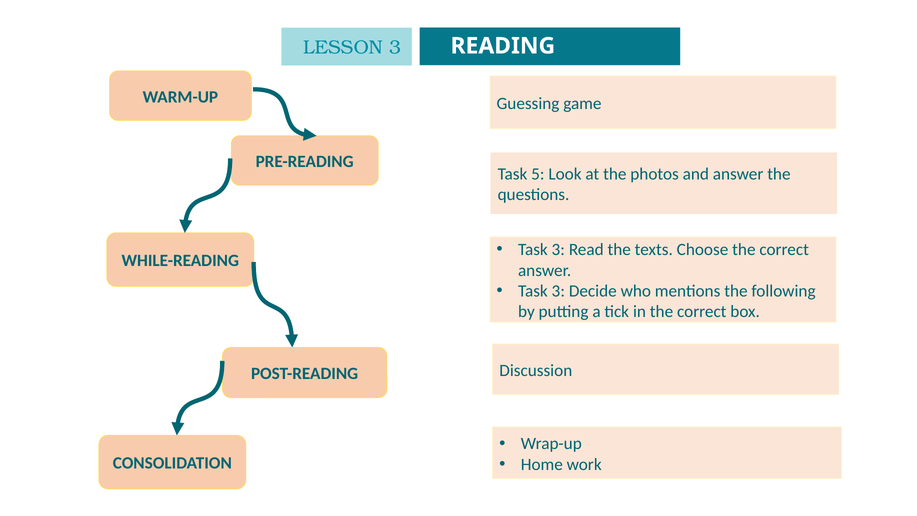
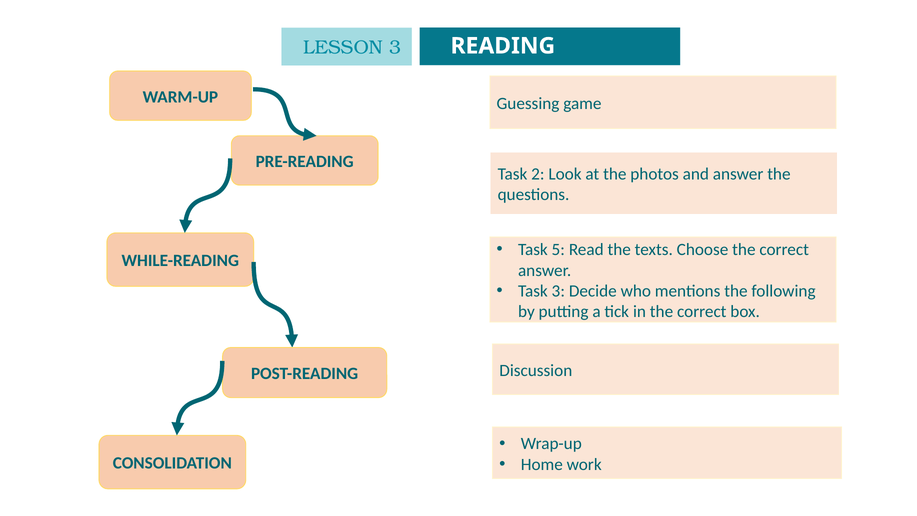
5: 5 -> 2 (538, 174)
3: 3 -> 5 (558, 250)
